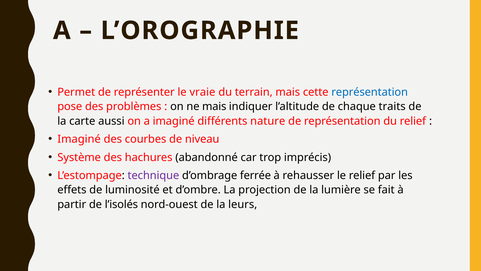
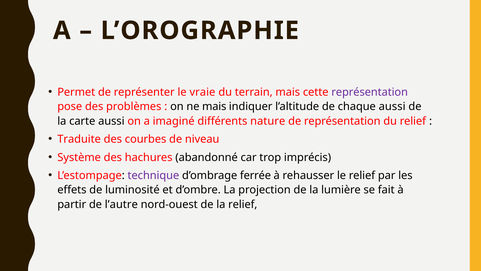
représentation colour: blue -> purple (370, 92)
chaque traits: traits -> aussi (392, 106)
Imaginé: Imaginé -> Traduite (79, 139)
l’isolés: l’isolés -> l’autre (121, 204)
la leurs: leurs -> relief (243, 204)
